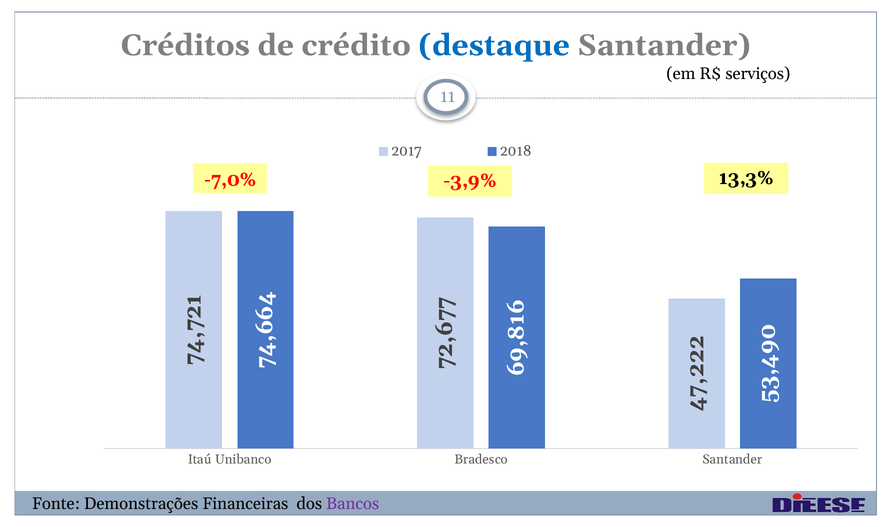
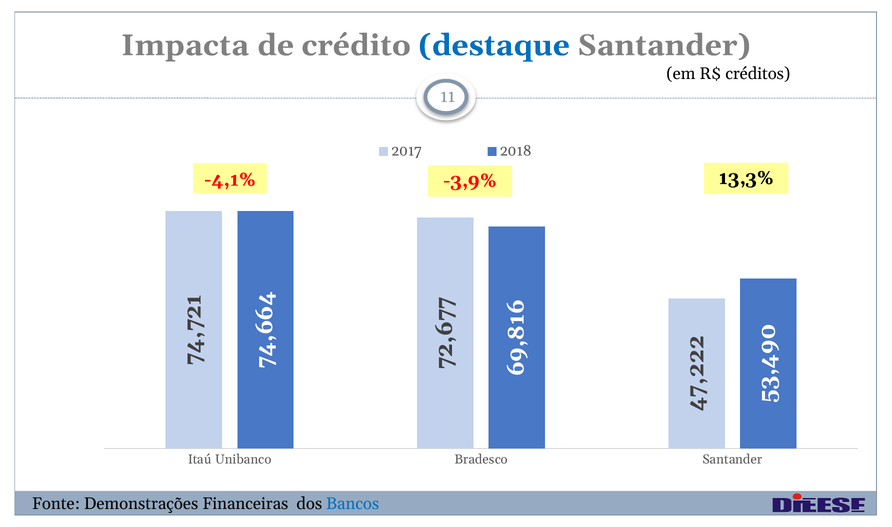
Créditos: Créditos -> Impacta (185, 45)
serviços: serviços -> créditos (758, 74)
-7,0%: -7,0% -> -4,1% (230, 180)
Bancos colour: purple -> blue (353, 503)
